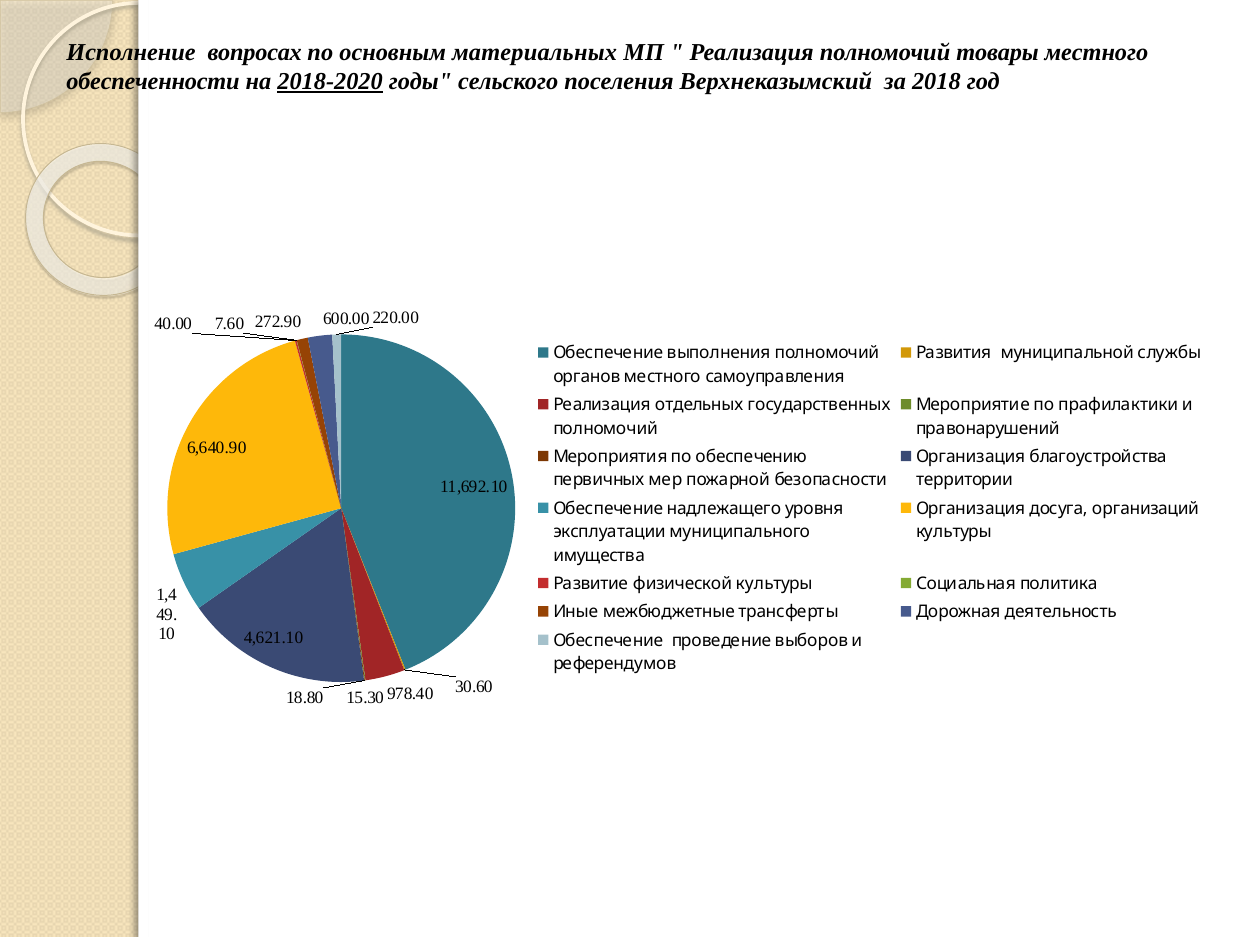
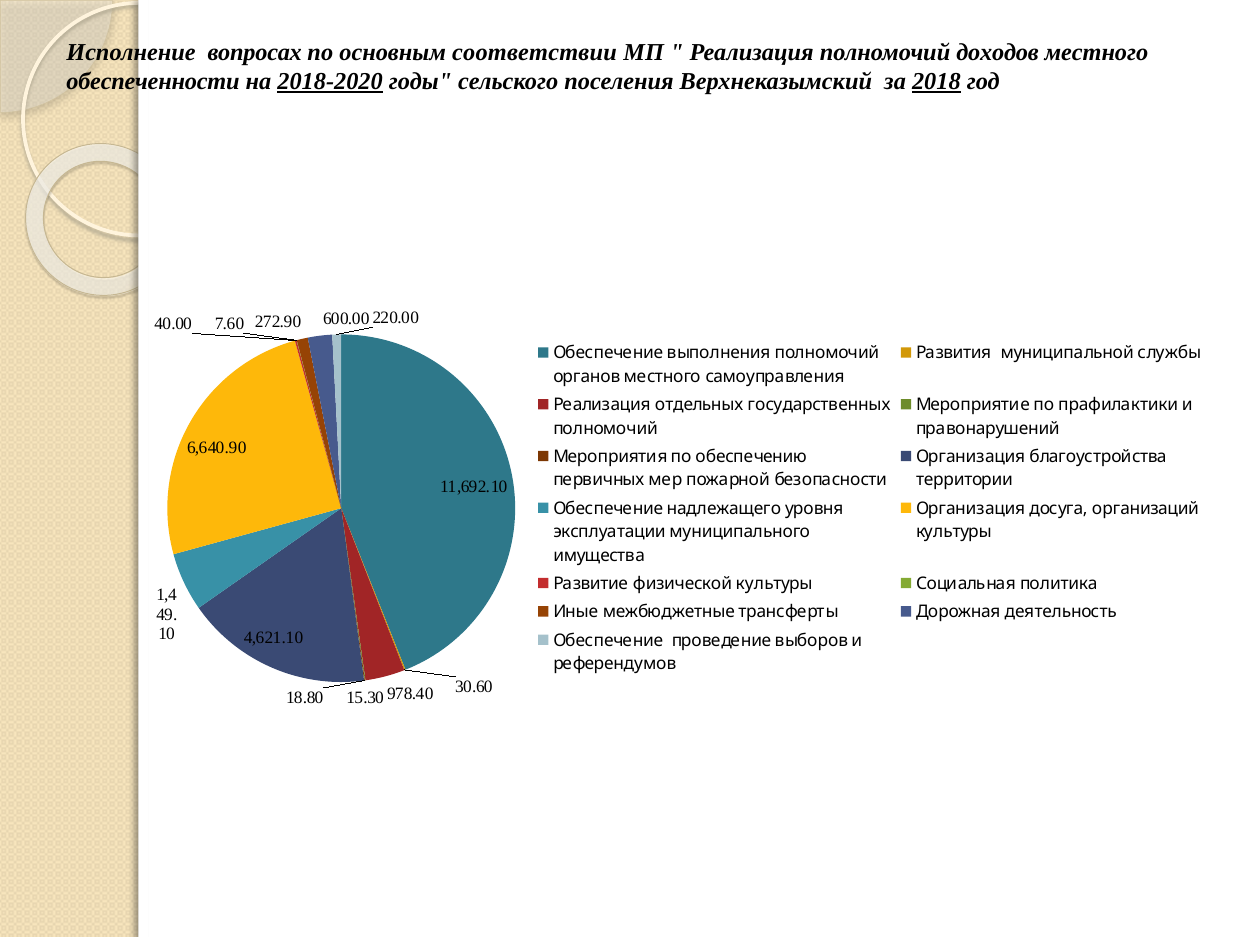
материальных: материальных -> соответствии (535, 52)
товары: товары -> доходов (998, 52)
2018 underline: none -> present (936, 82)
